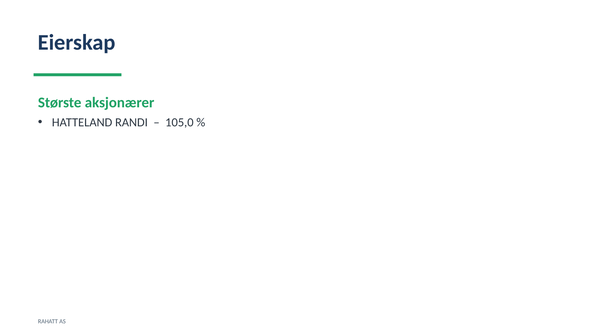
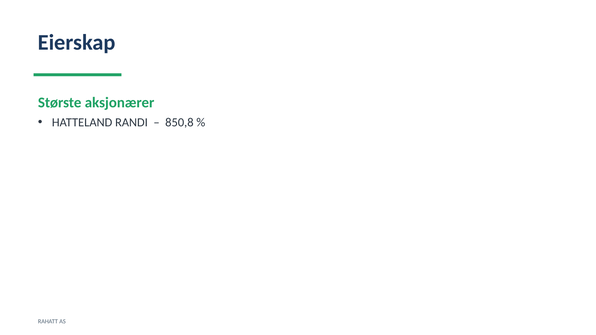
105,0: 105,0 -> 850,8 (179, 123)
